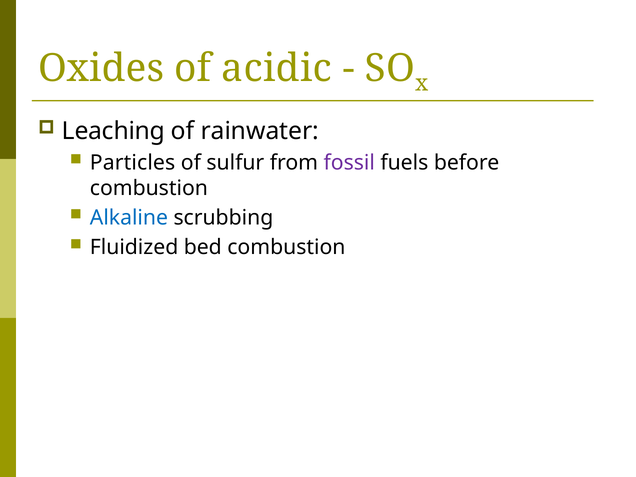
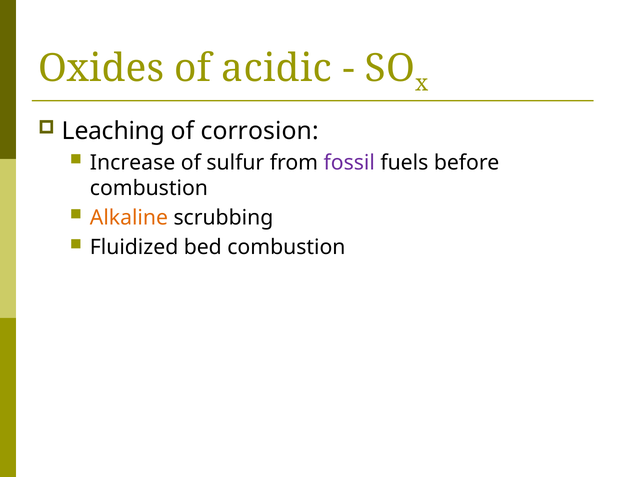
rainwater: rainwater -> corrosion (260, 131)
Particles: Particles -> Increase (133, 163)
Alkaline colour: blue -> orange (129, 218)
